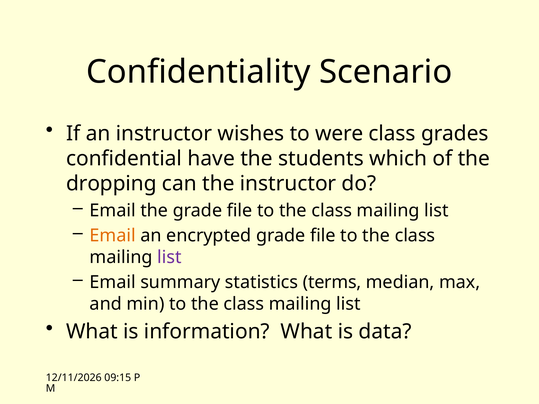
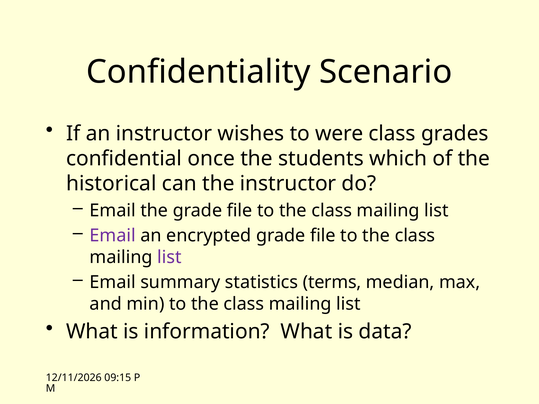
have: have -> once (211, 159)
dropping: dropping -> historical (111, 184)
Email colour: orange -> purple (113, 236)
